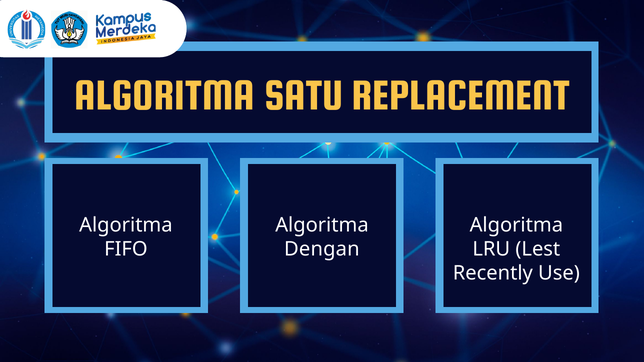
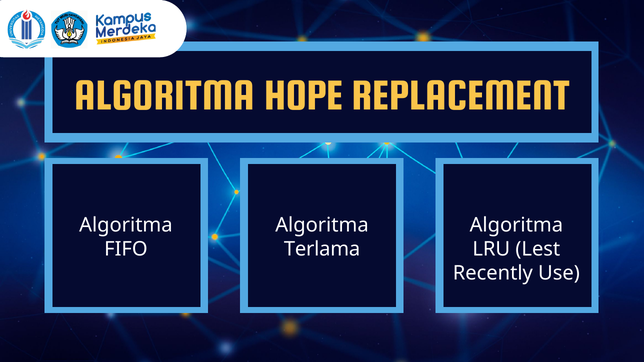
SATU: SATU -> HOPE (304, 95)
Dengan: Dengan -> Terlama (322, 249)
